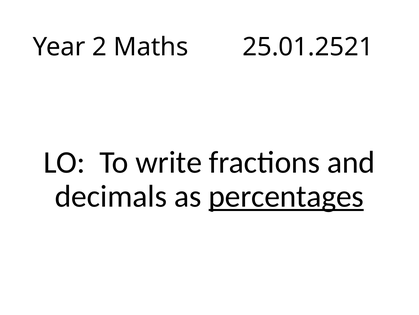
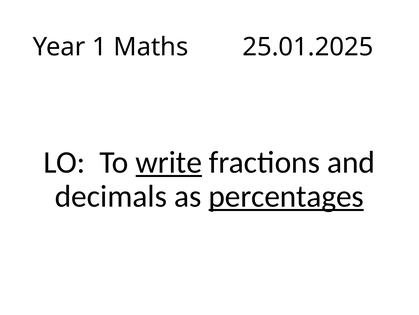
2: 2 -> 1 (100, 47)
25.01.2521: 25.01.2521 -> 25.01.2025 (308, 47)
write underline: none -> present (169, 162)
